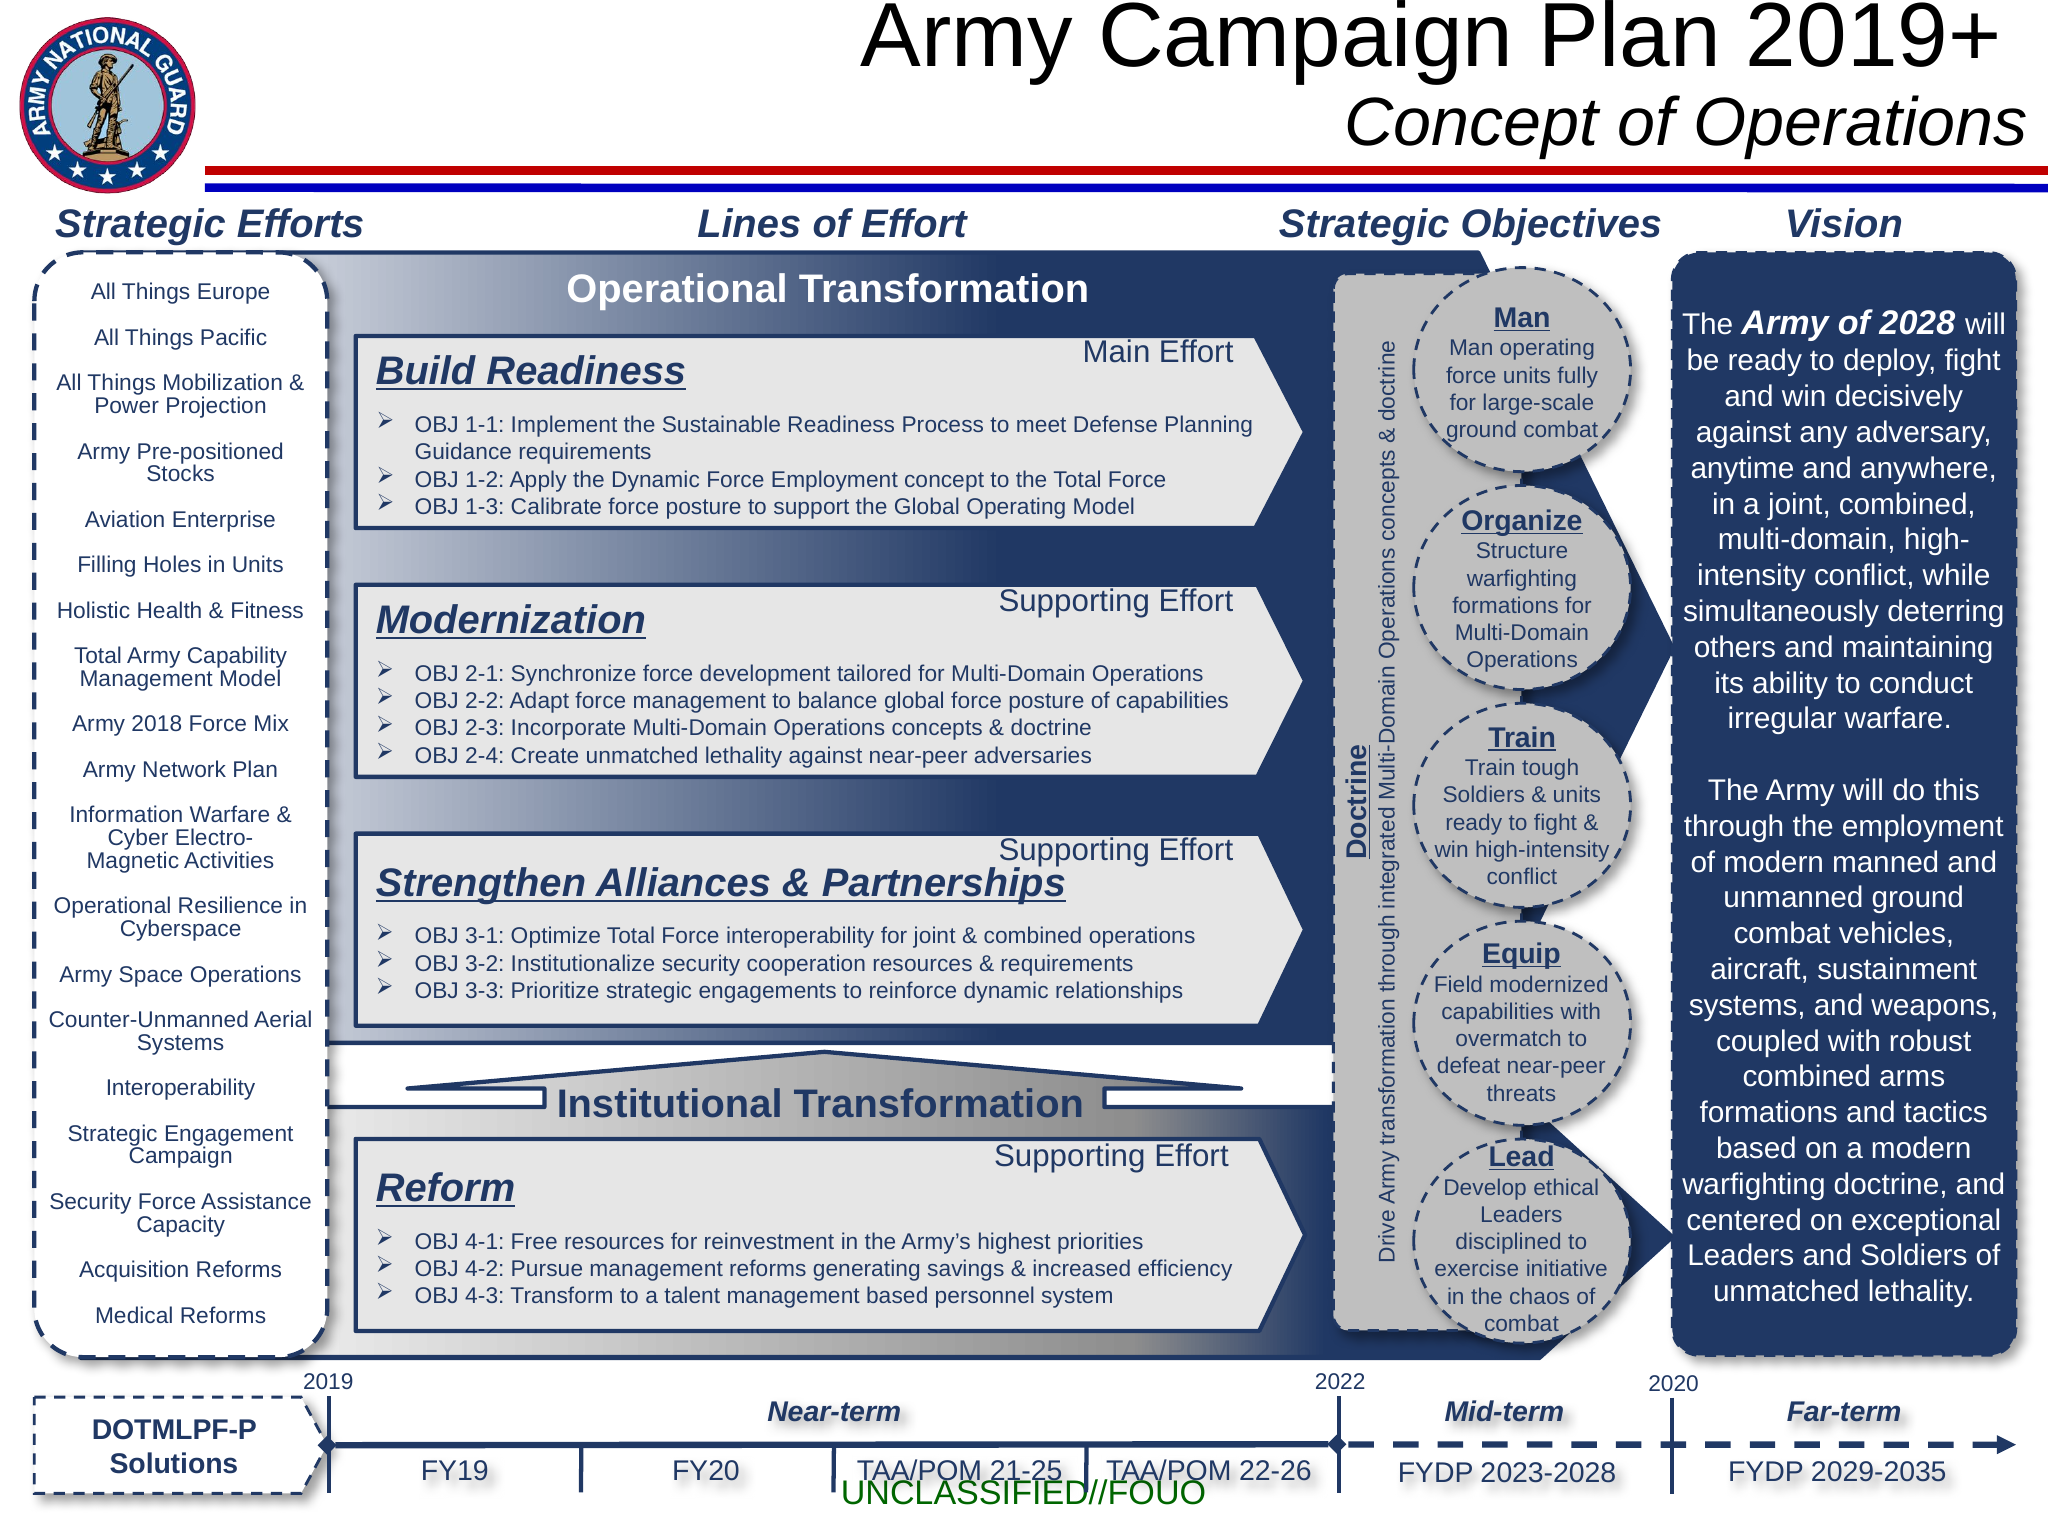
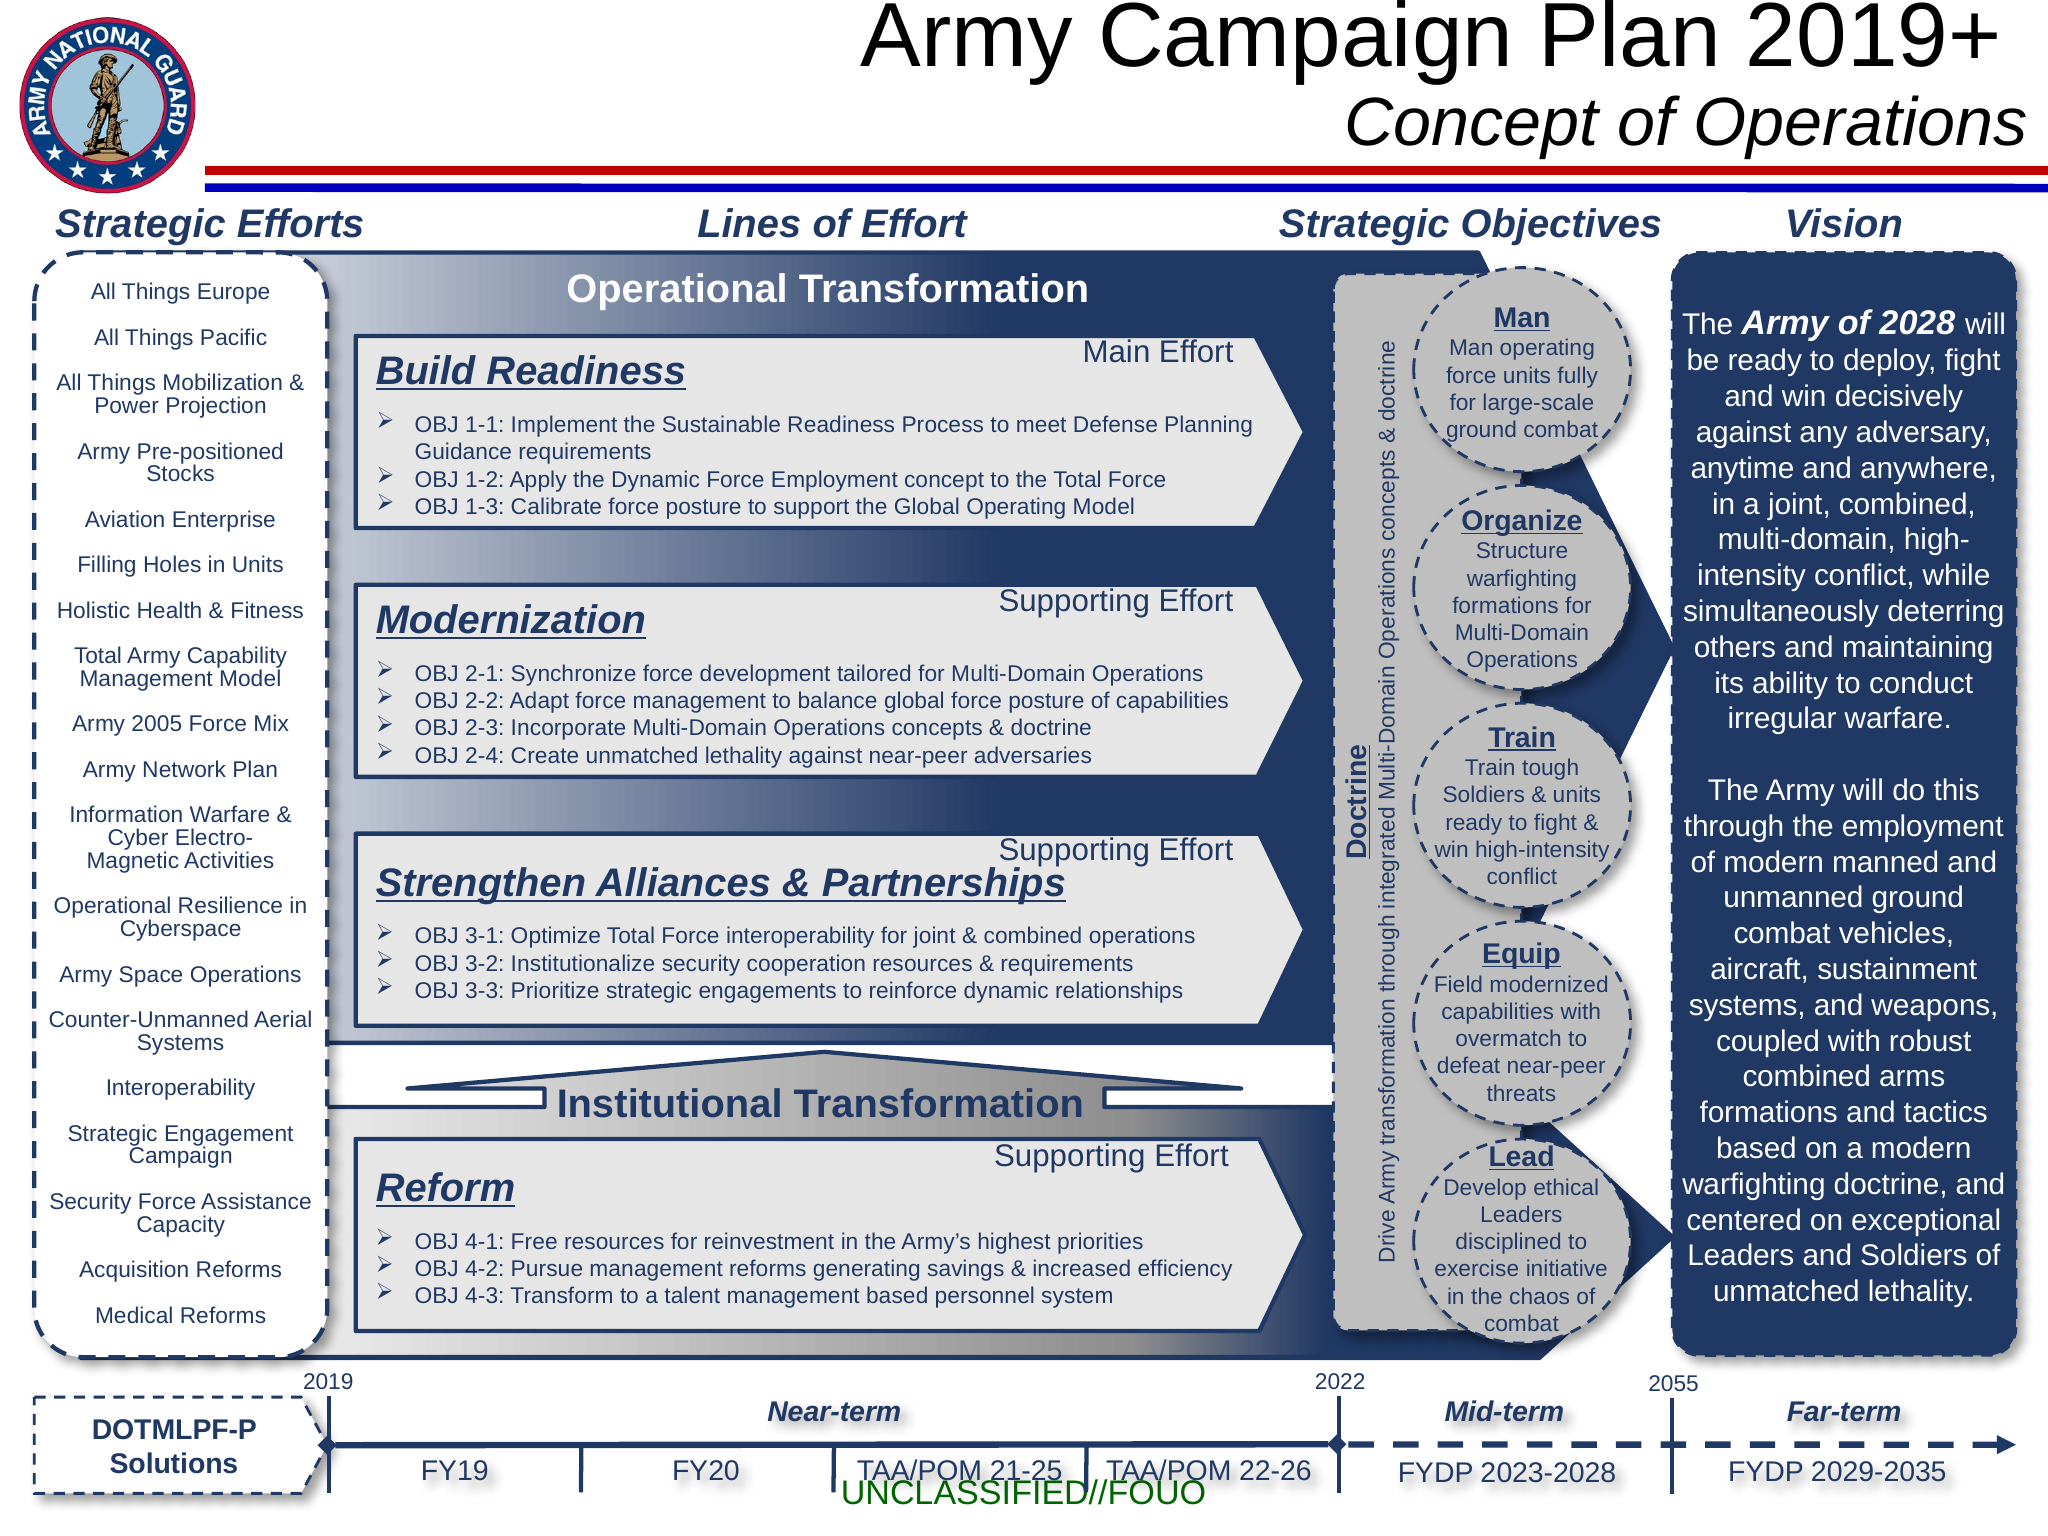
2018: 2018 -> 2005 (157, 724)
2020: 2020 -> 2055 (1674, 1384)
